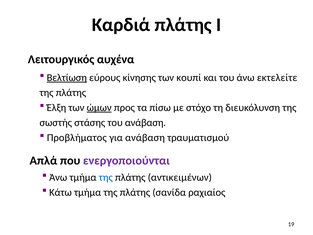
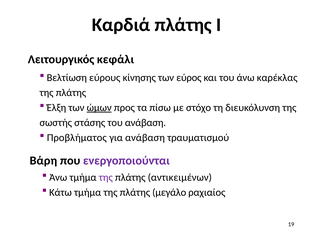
αυχένα: αυχένα -> κεφάλι (116, 59)
Βελτίωση underline: present -> none (67, 78)
κουπί: κουπί -> εύρος (189, 78)
εκτελείτε: εκτελείτε -> καρέκλας (277, 78)
Απλά: Απλά -> Βάρη (43, 160)
της colour: blue -> purple (106, 177)
σανίδα: σανίδα -> μεγάλο (169, 192)
